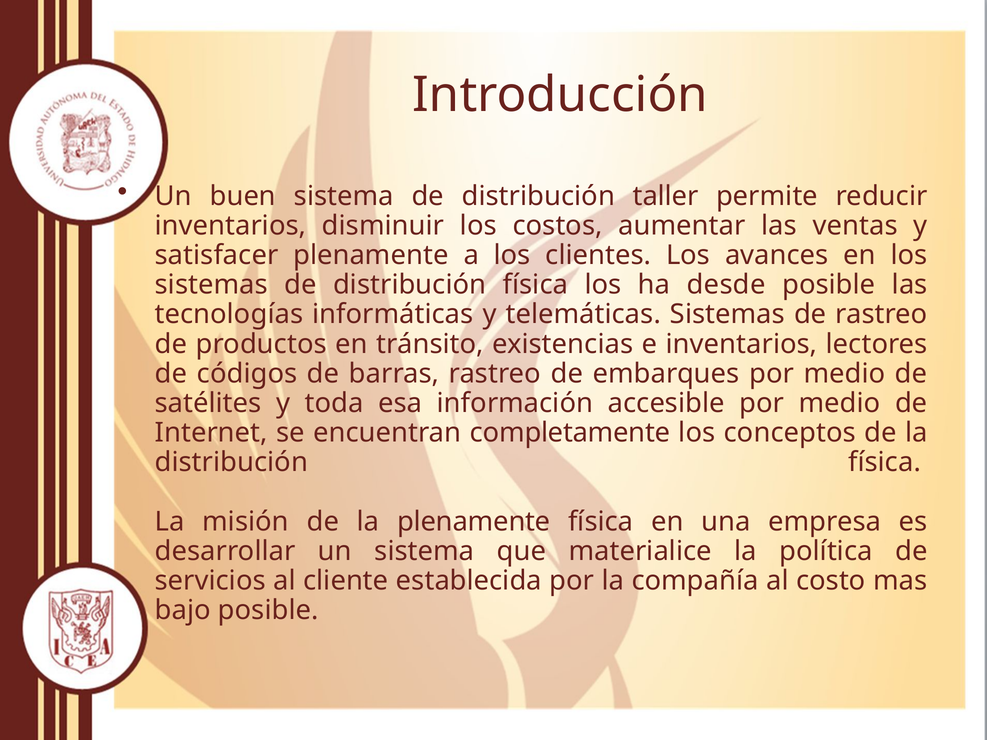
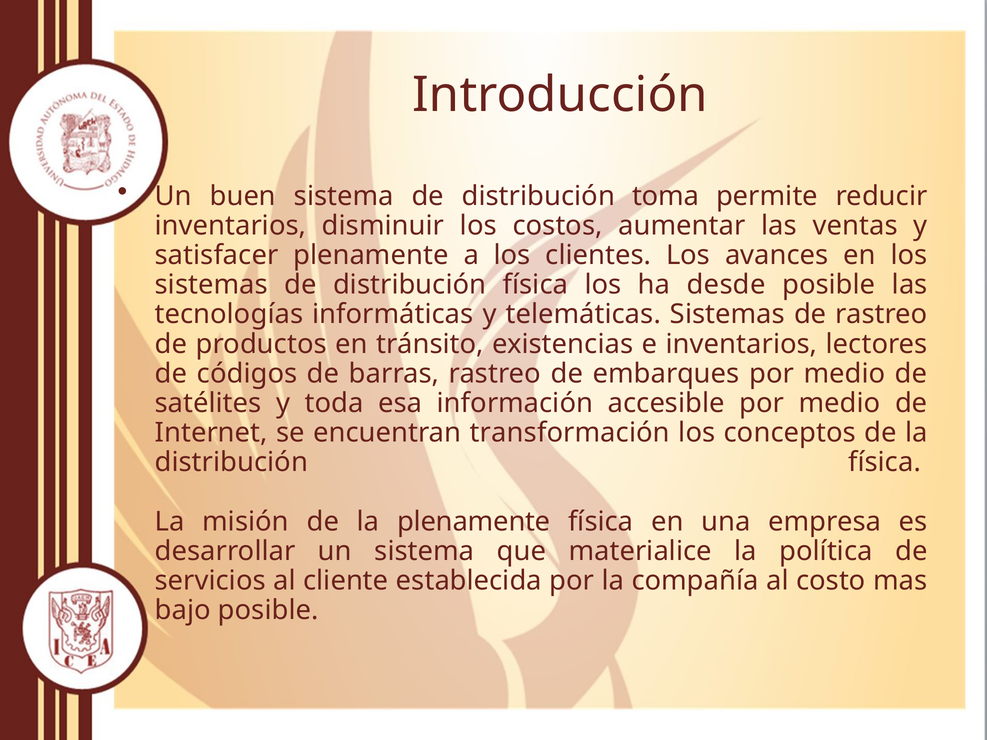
taller: taller -> toma (666, 196)
completamente: completamente -> transformación (570, 433)
